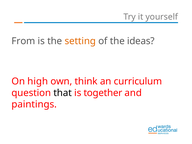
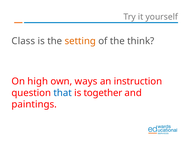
From: From -> Class (23, 41)
ideas: ideas -> think (141, 41)
think: think -> ways (86, 81)
curriculum: curriculum -> instruction (138, 81)
that colour: black -> blue (63, 93)
